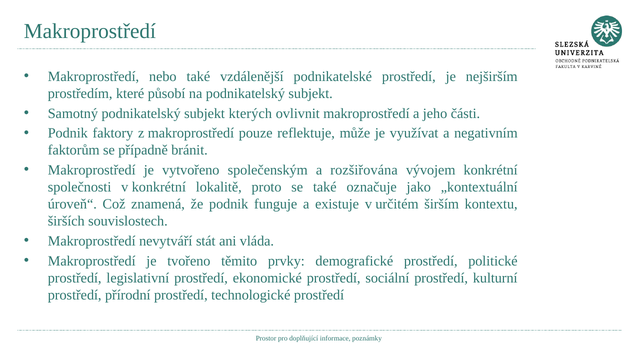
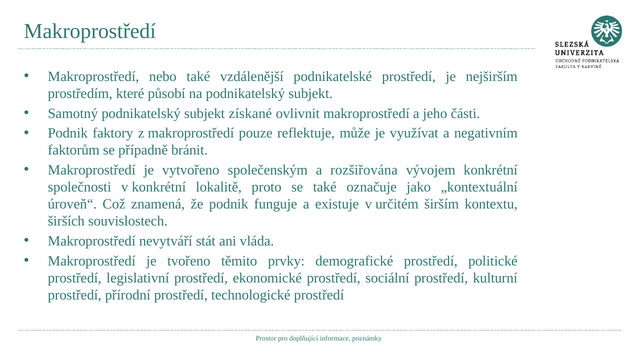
kterých: kterých -> získané (250, 113)
